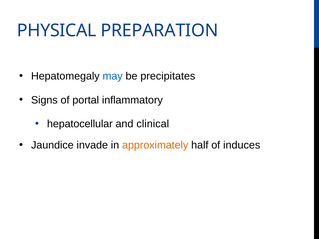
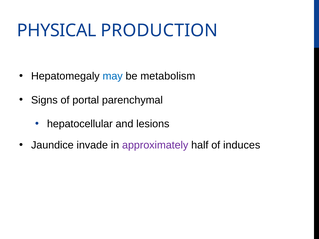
PREPARATION: PREPARATION -> PRODUCTION (159, 30)
precipitates: precipitates -> metabolism (168, 76)
inflammatory: inflammatory -> parenchymal (132, 100)
clinical: clinical -> lesions (153, 124)
approximately colour: orange -> purple (155, 145)
